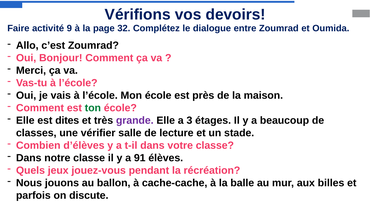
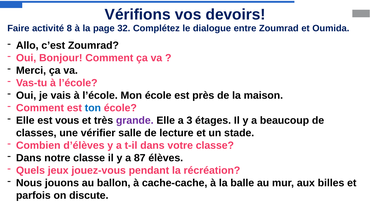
9: 9 -> 8 (69, 28)
ton colour: green -> blue (93, 108)
dites: dites -> vous (67, 121)
91: 91 -> 87 (140, 158)
